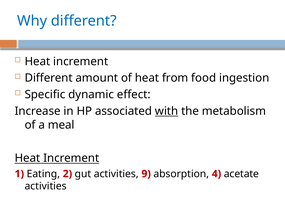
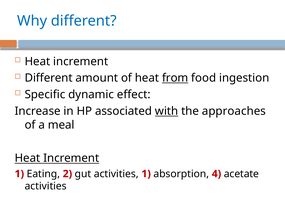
from underline: none -> present (175, 78)
metabolism: metabolism -> approaches (234, 111)
activities 9: 9 -> 1 (146, 174)
